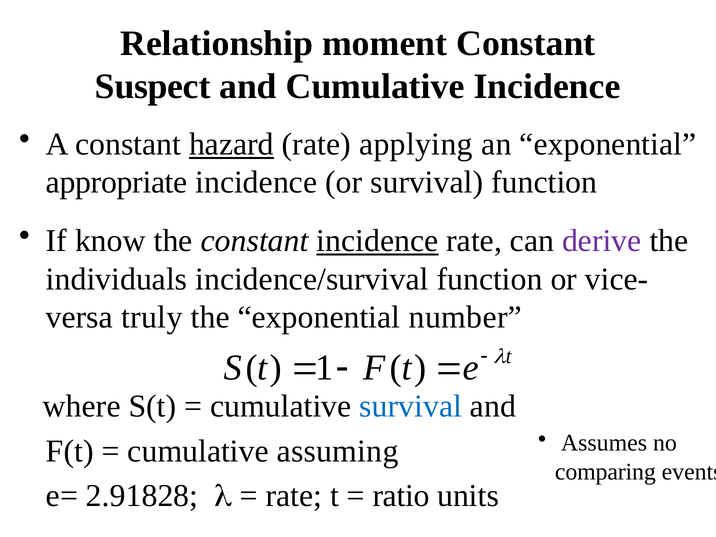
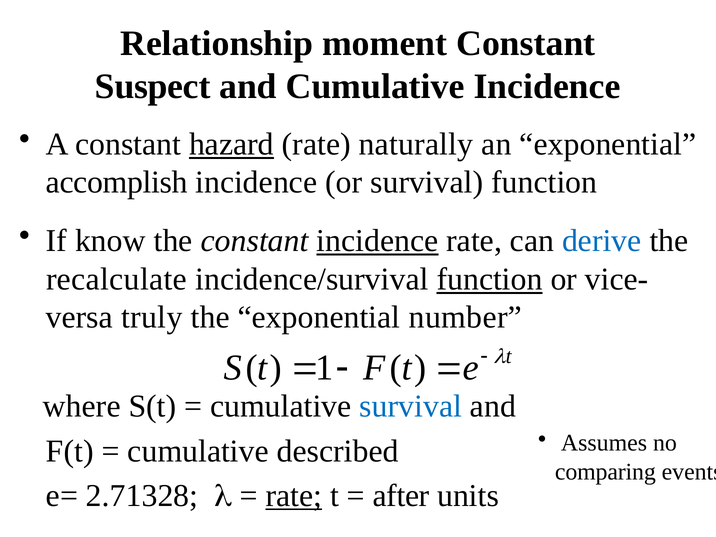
applying: applying -> naturally (416, 144)
appropriate: appropriate -> accomplish (117, 182)
derive colour: purple -> blue (602, 241)
individuals: individuals -> recalculate (116, 279)
function underline: none -> present (490, 279)
assuming: assuming -> described (338, 451)
2.91828: 2.91828 -> 2.71328 (142, 496)
rate underline: none -> present (294, 496)
ratio: ratio -> after (401, 496)
